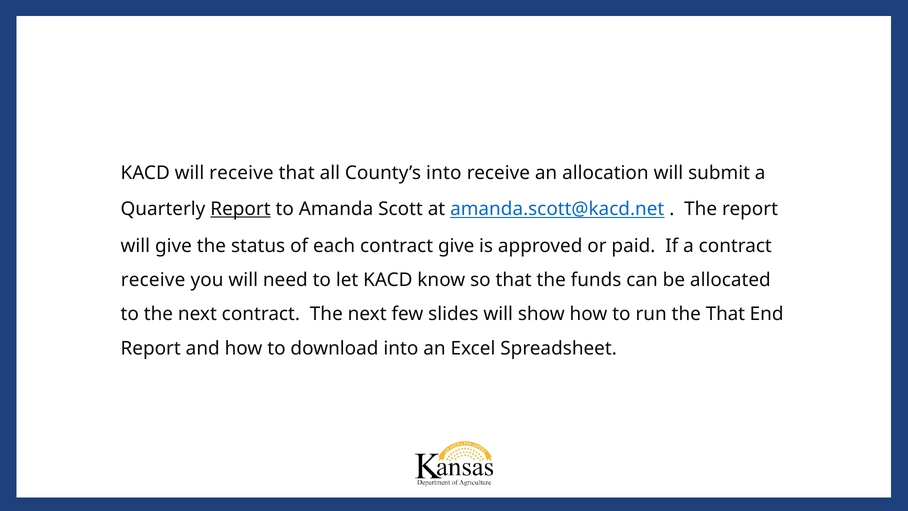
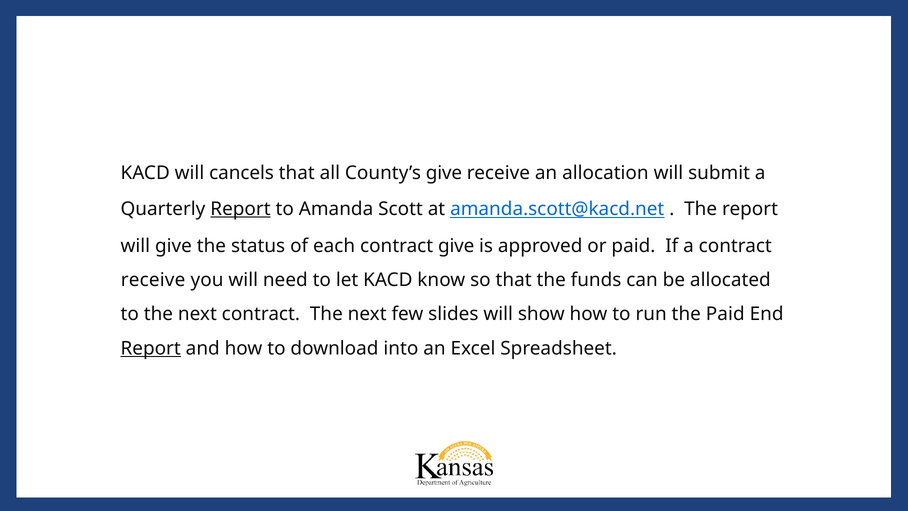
will receive: receive -> cancels (242, 173)
County’s into: into -> give (444, 173)
the That: That -> Paid (725, 314)
Report underline: none -> present (151, 348)
